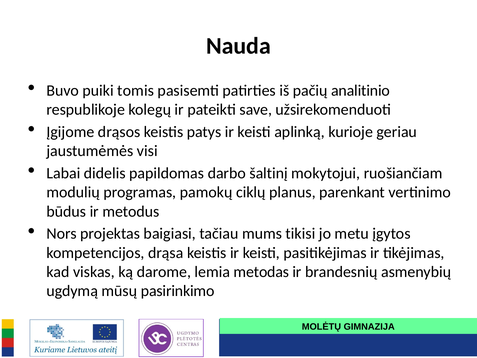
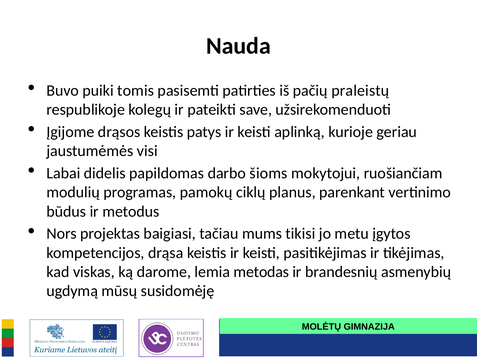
analitinio: analitinio -> praleistų (360, 90)
šaltinį: šaltinį -> šioms (269, 173)
pasirinkimo: pasirinkimo -> susidomėję (178, 291)
